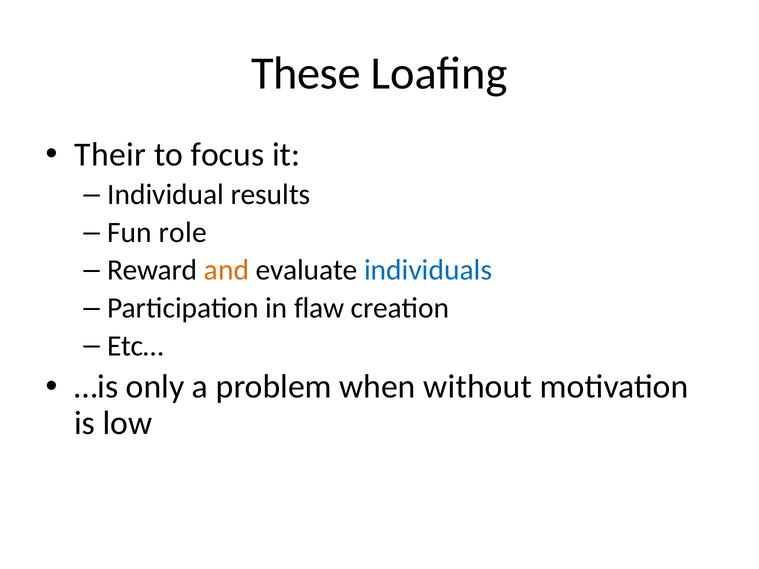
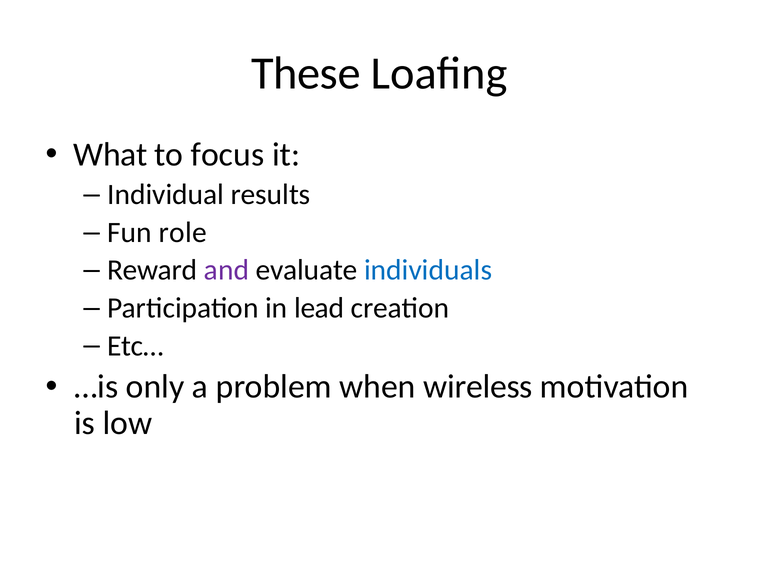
Their: Their -> What (110, 155)
and colour: orange -> purple (227, 270)
flaw: flaw -> lead (319, 308)
without: without -> wireless (478, 387)
